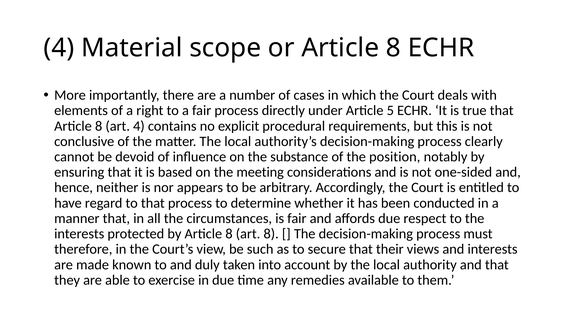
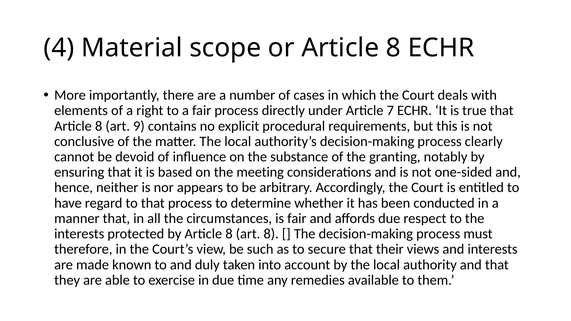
5: 5 -> 7 (390, 111)
art 4: 4 -> 9 (139, 126)
position: position -> granting (395, 157)
